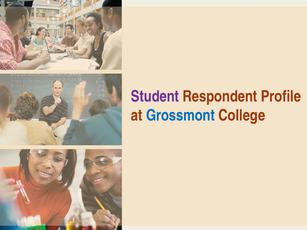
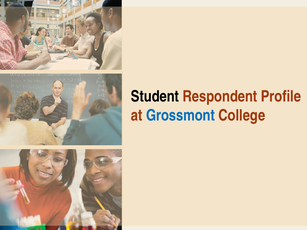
Student colour: purple -> black (155, 97)
